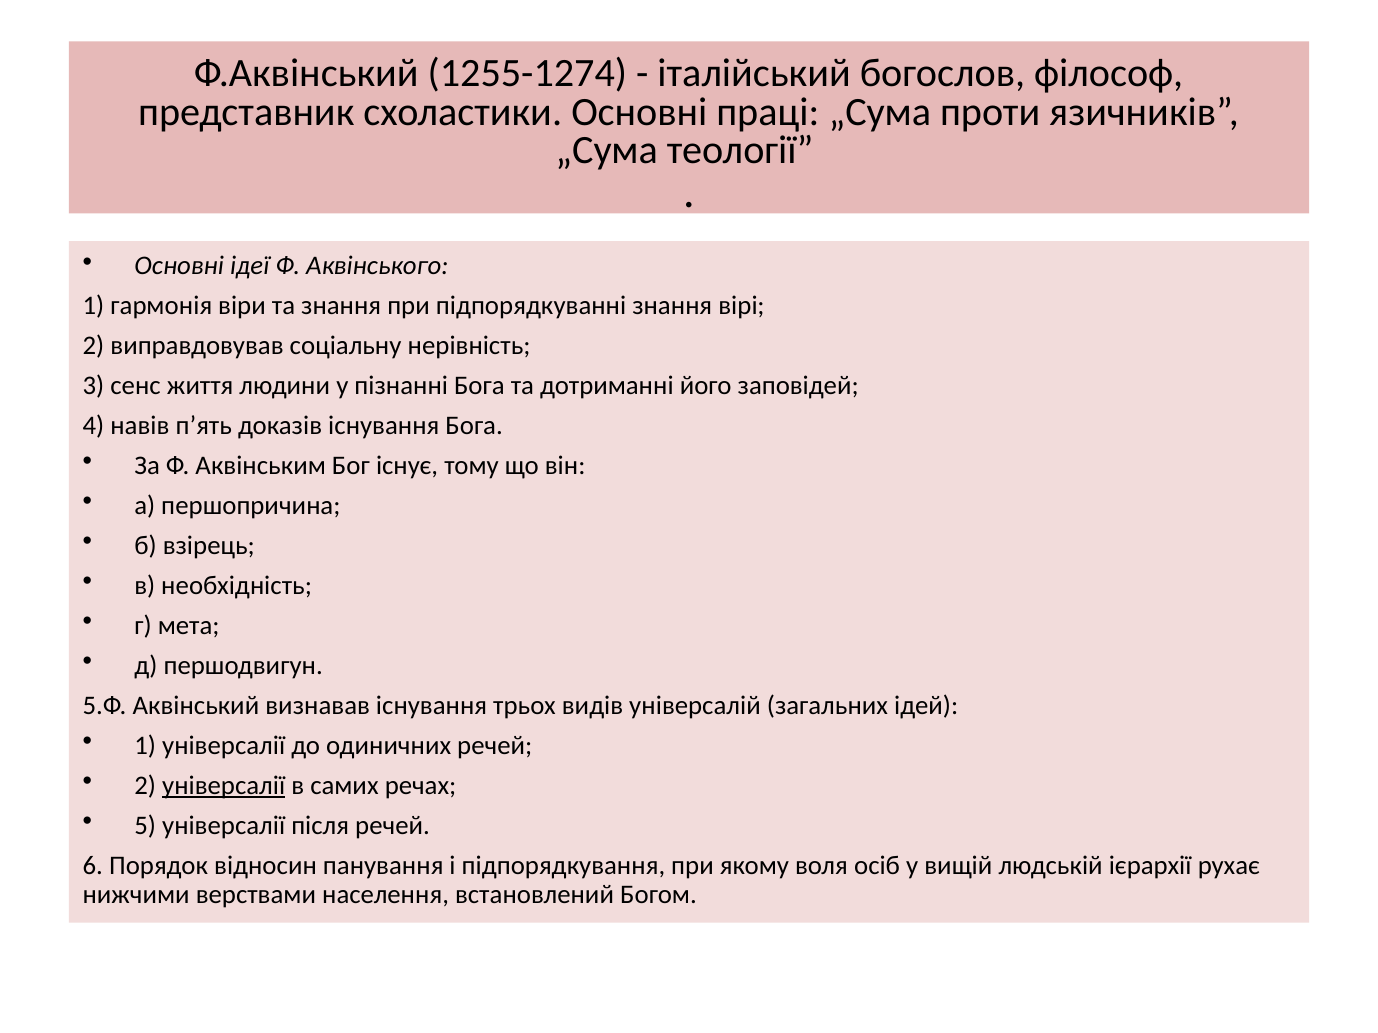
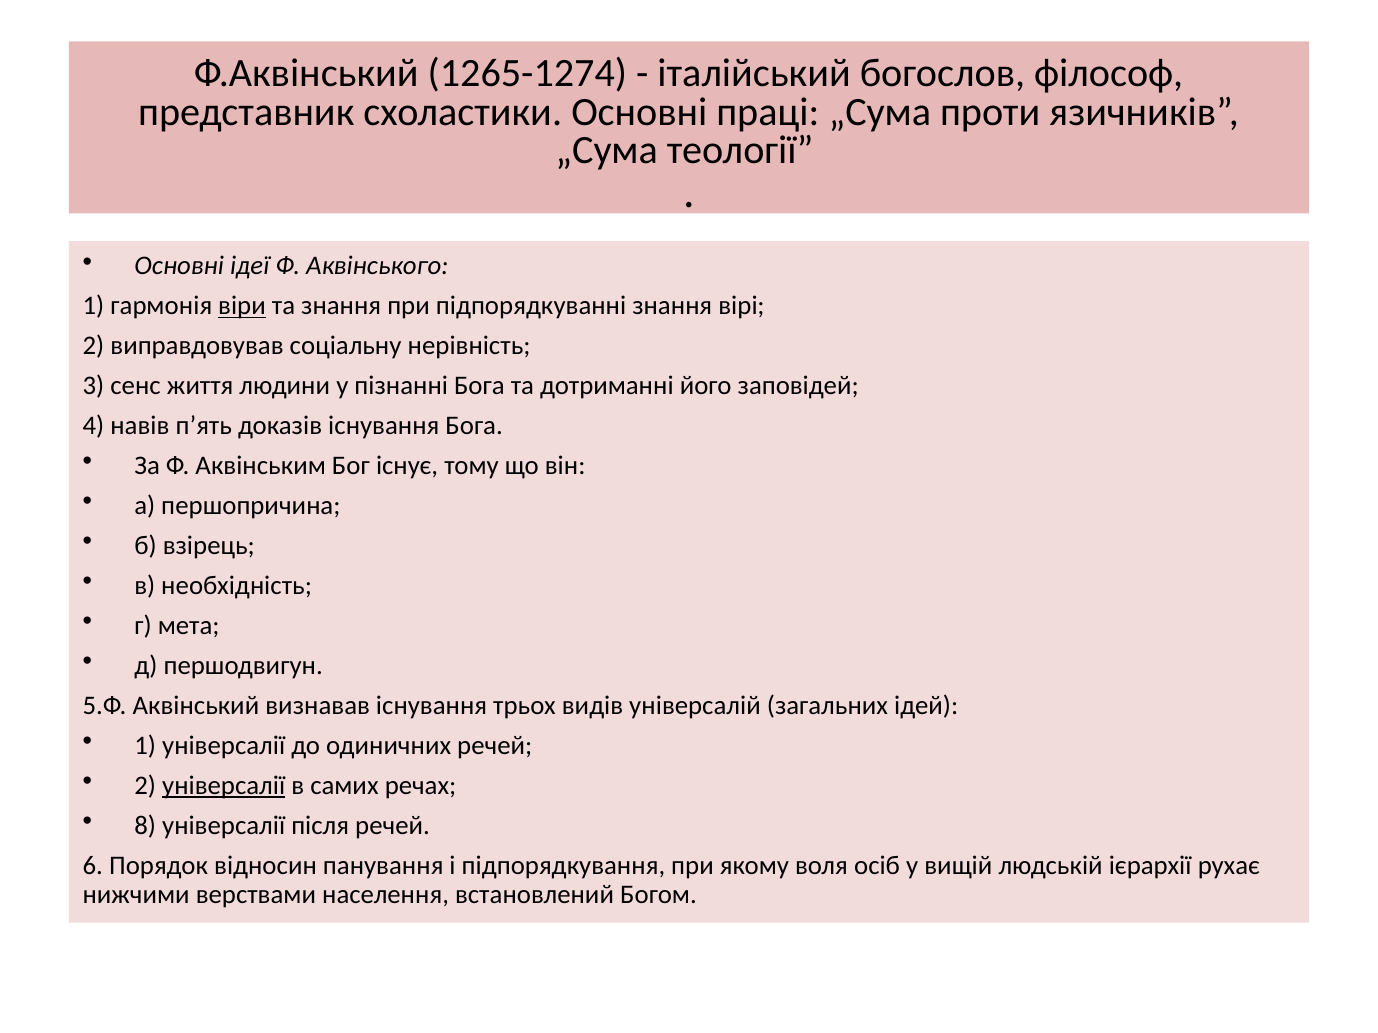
1255-1274: 1255-1274 -> 1265-1274 (527, 74)
віри underline: none -> present (242, 306)
5: 5 -> 8 (145, 826)
